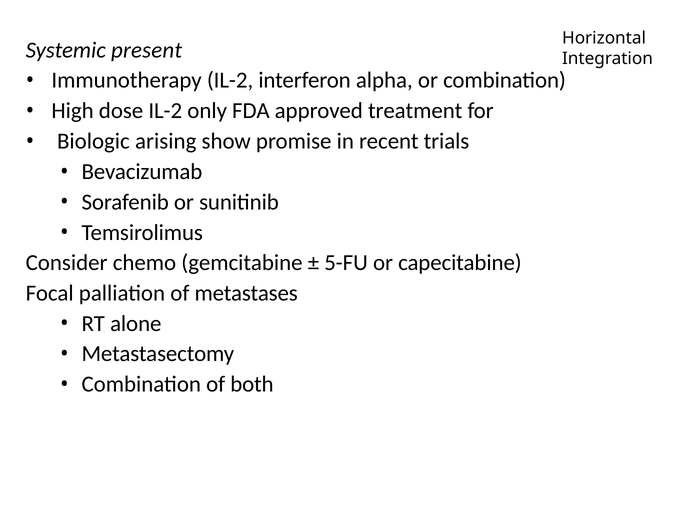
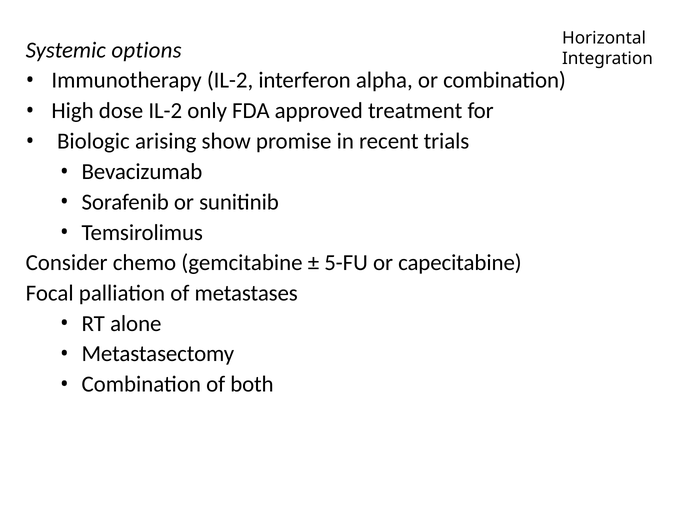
present: present -> options (147, 50)
